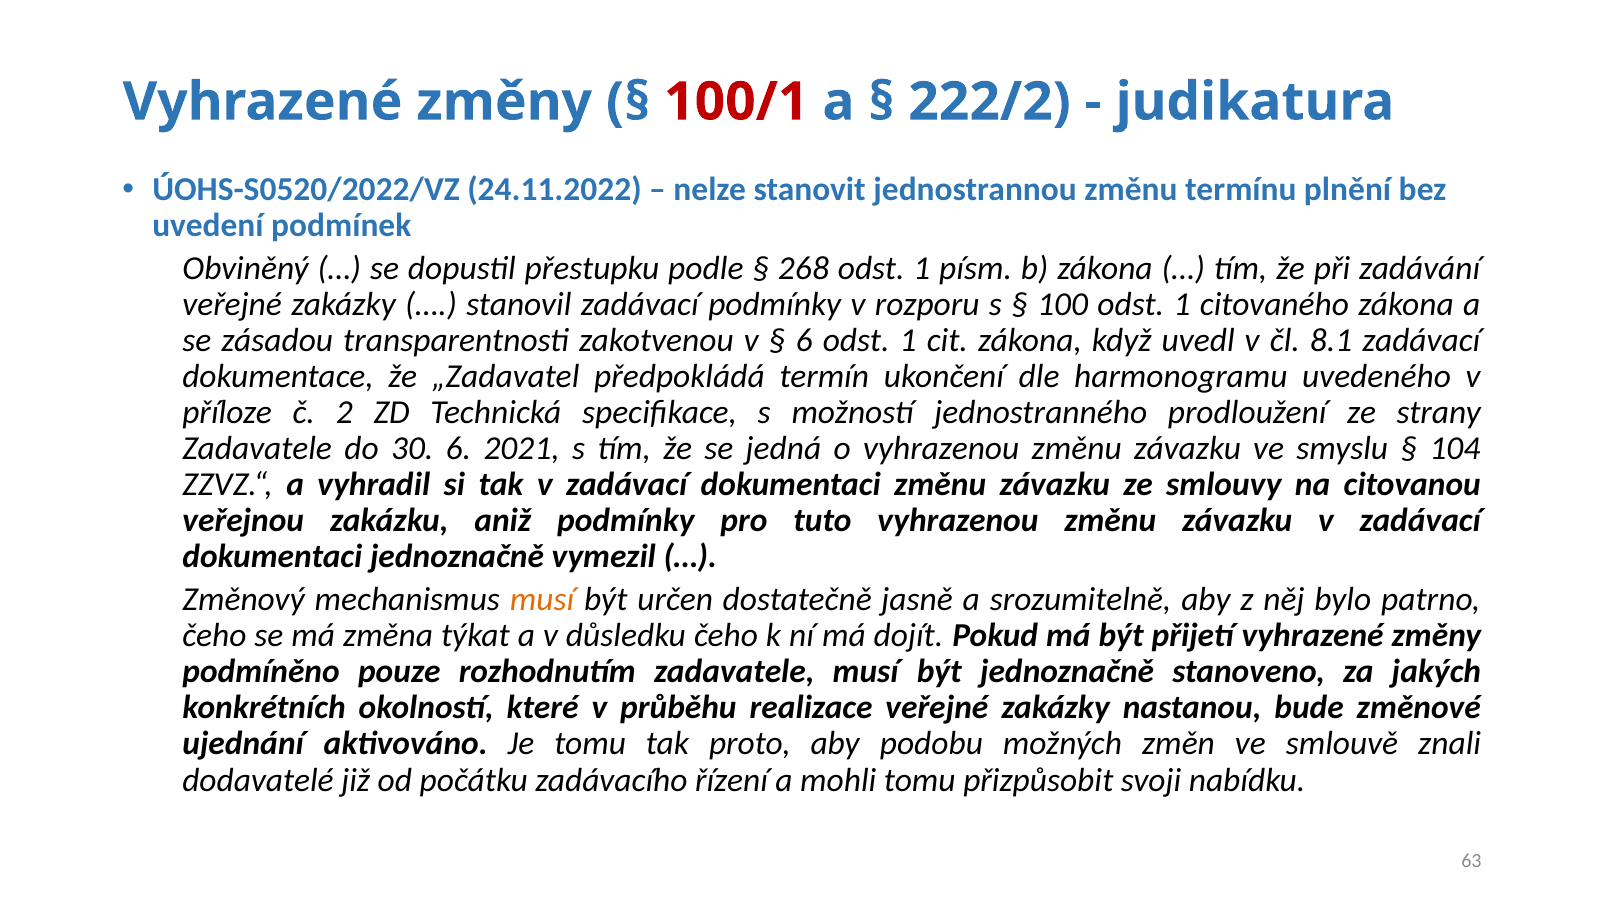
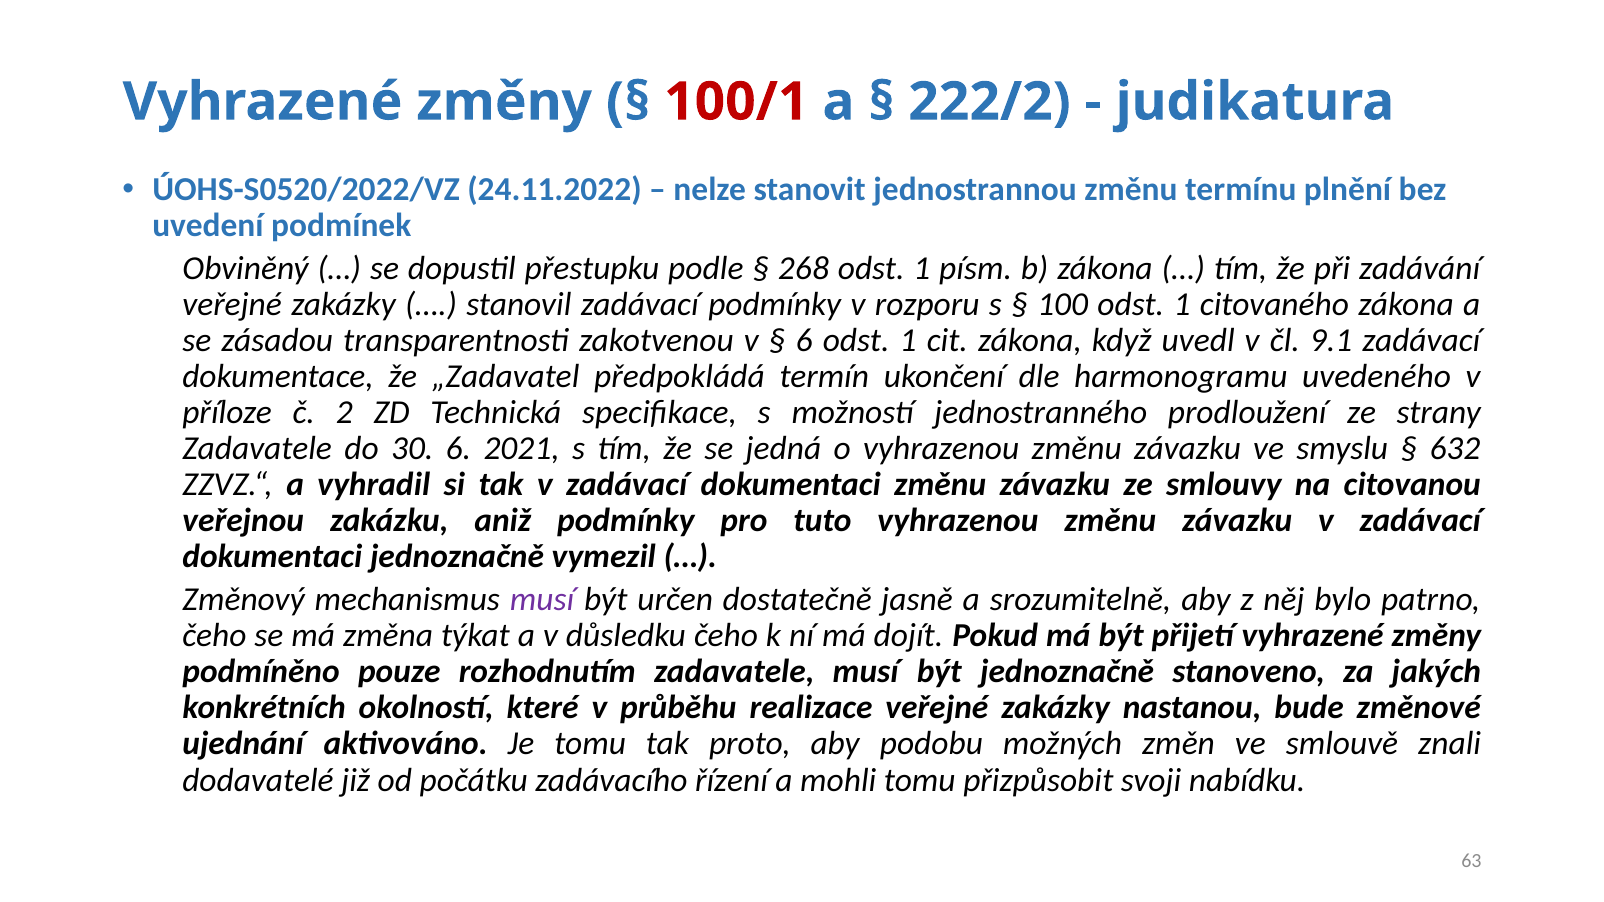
8.1: 8.1 -> 9.1 (1331, 340)
104: 104 -> 632 (1455, 449)
musí colour: orange -> purple (542, 600)
